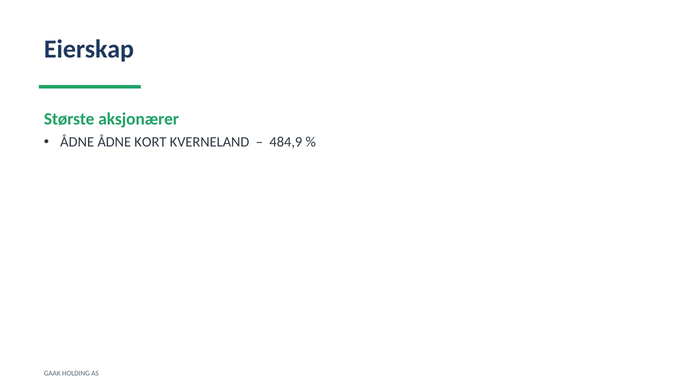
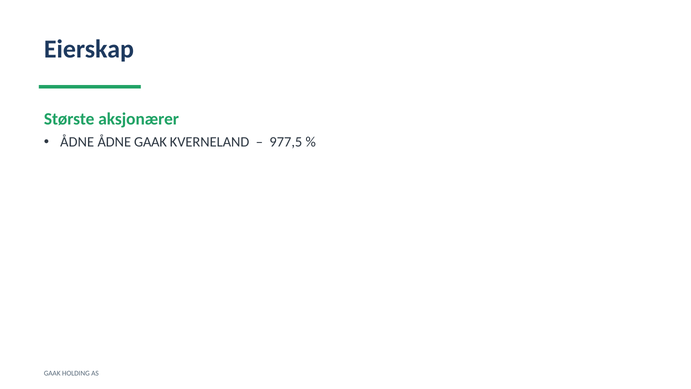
ÅDNE KORT: KORT -> GAAK (150, 142)
484,9: 484,9 -> 977,5 (286, 142)
